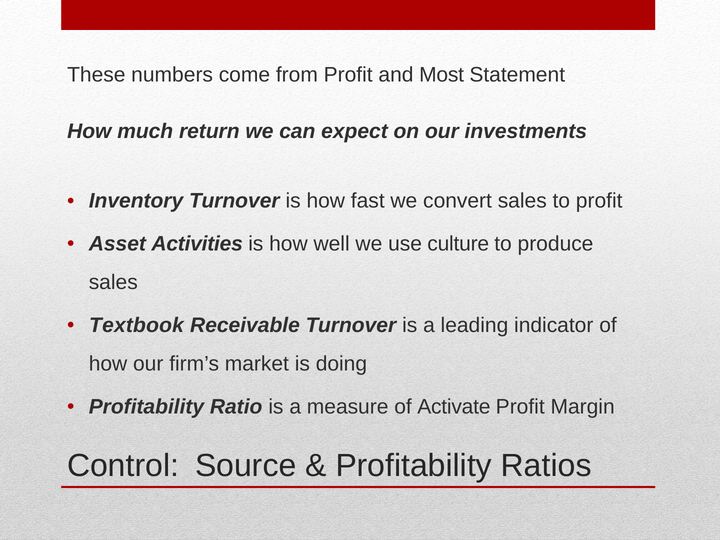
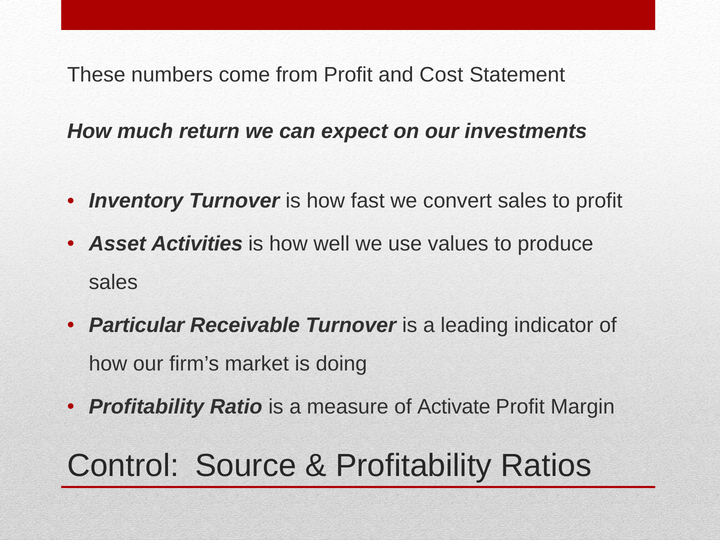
Most: Most -> Cost (441, 75)
culture: culture -> values (458, 244)
Textbook: Textbook -> Particular (137, 325)
